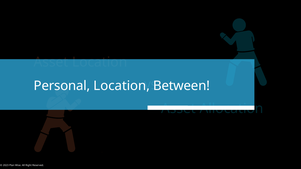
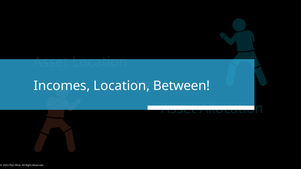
Personal: Personal -> Incomes (62, 86)
